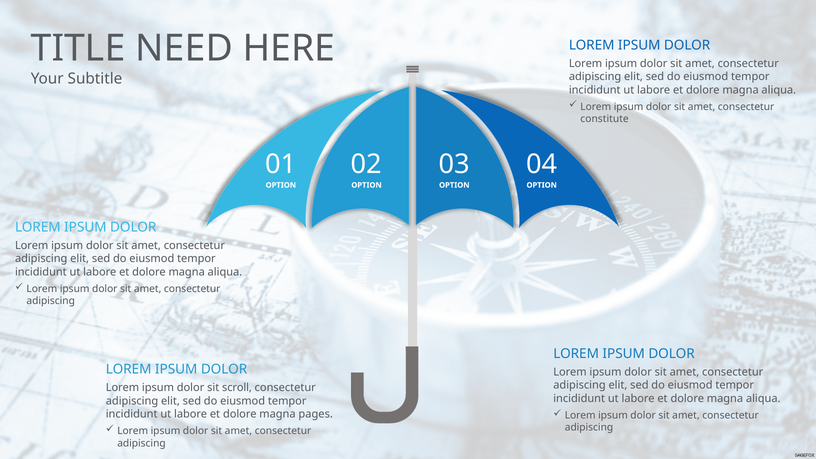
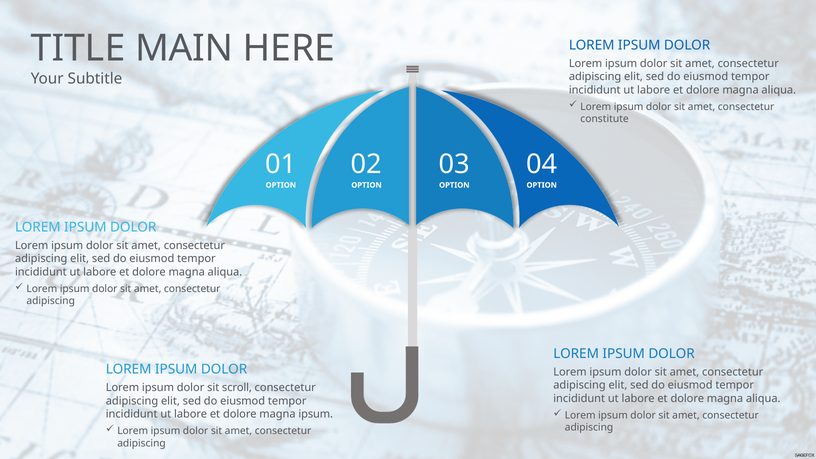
NEED: NEED -> MAIN (184, 48)
magna pages: pages -> ipsum (316, 414)
